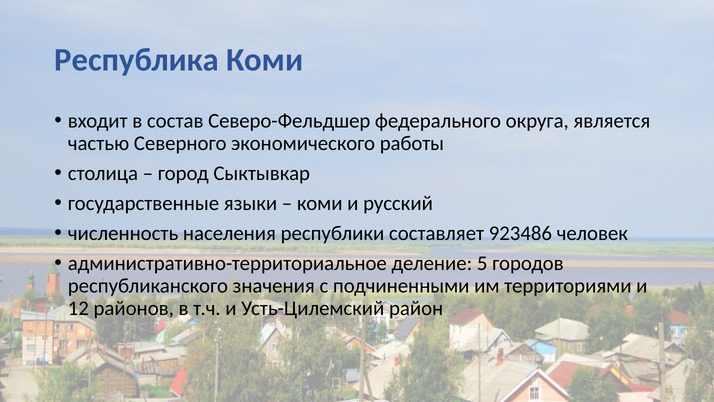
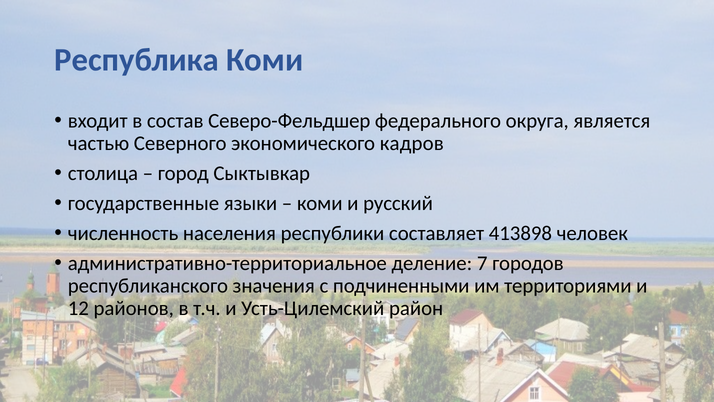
работы: работы -> кадров (412, 143)
923486: 923486 -> 413898 (520, 233)
5: 5 -> 7 (482, 263)
